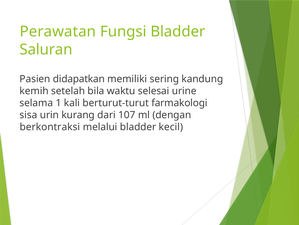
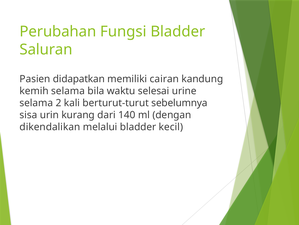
Perawatan: Perawatan -> Perubahan (58, 31)
sering: sering -> cairan (164, 79)
kemih setelah: setelah -> selama (68, 91)
1: 1 -> 2 (58, 103)
farmakologi: farmakologi -> sebelumnya (179, 103)
107: 107 -> 140 (127, 115)
berkontraksi: berkontraksi -> dikendalikan (50, 127)
